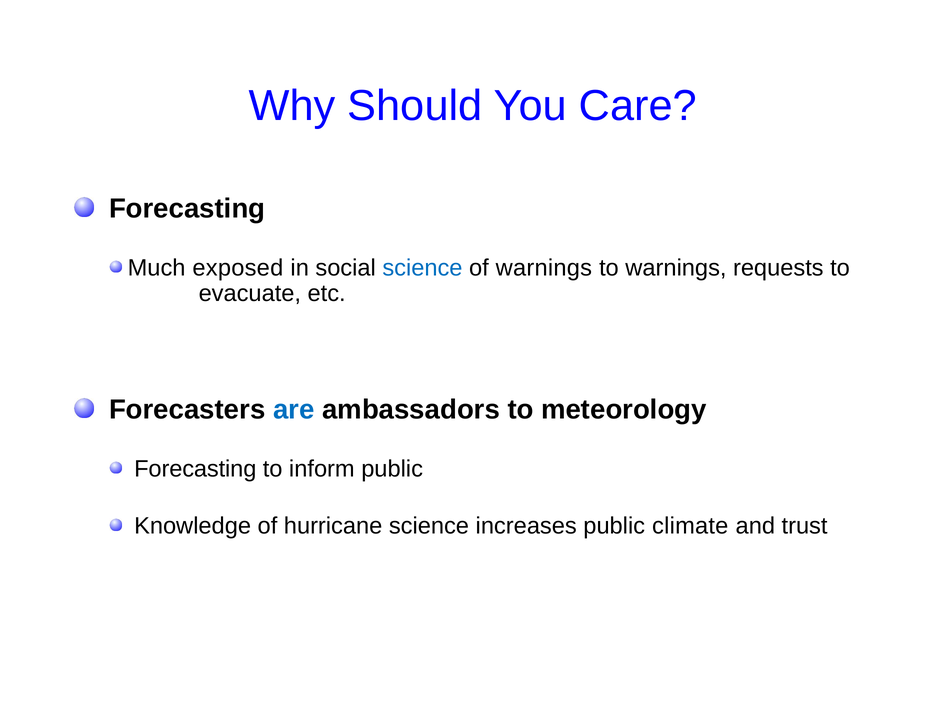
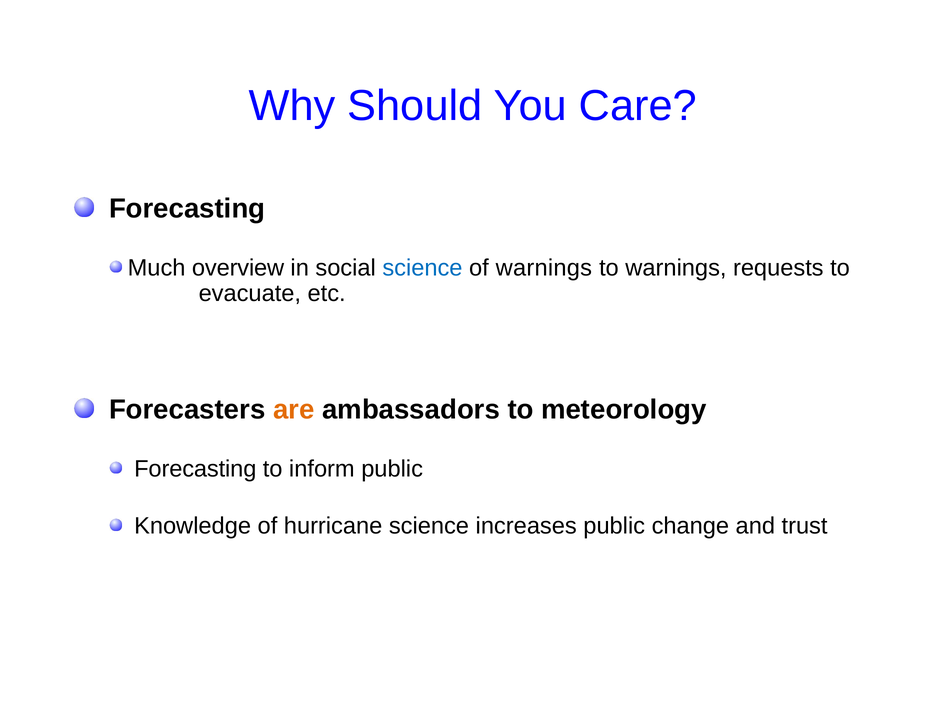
exposed: exposed -> overview (238, 268)
are colour: blue -> orange (294, 409)
climate: climate -> change (690, 526)
